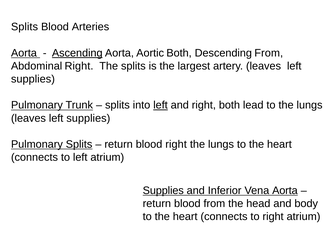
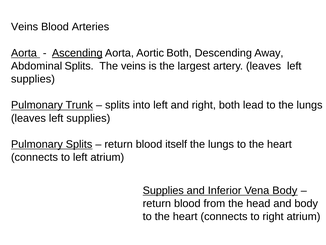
Splits: Splits -> Veins (25, 27)
Descending From: From -> Away (269, 53)
Abdominal Right: Right -> Splits (79, 66)
The splits: splits -> veins (133, 66)
left underline: present -> none (160, 105)
blood right: right -> itself (176, 144)
Vena Aorta: Aorta -> Body (285, 190)
